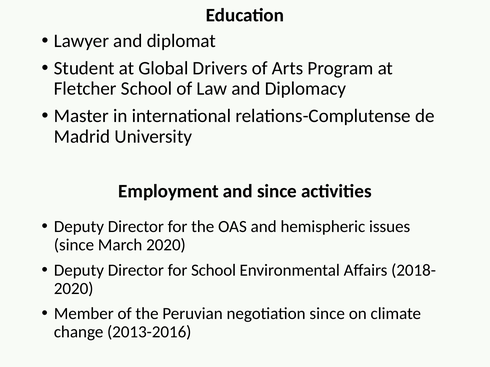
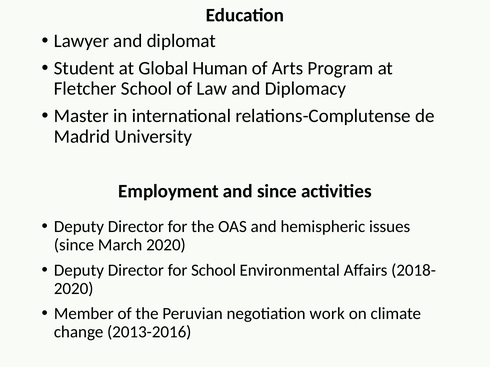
Drivers: Drivers -> Human (220, 68)
negotiation since: since -> work (327, 314)
